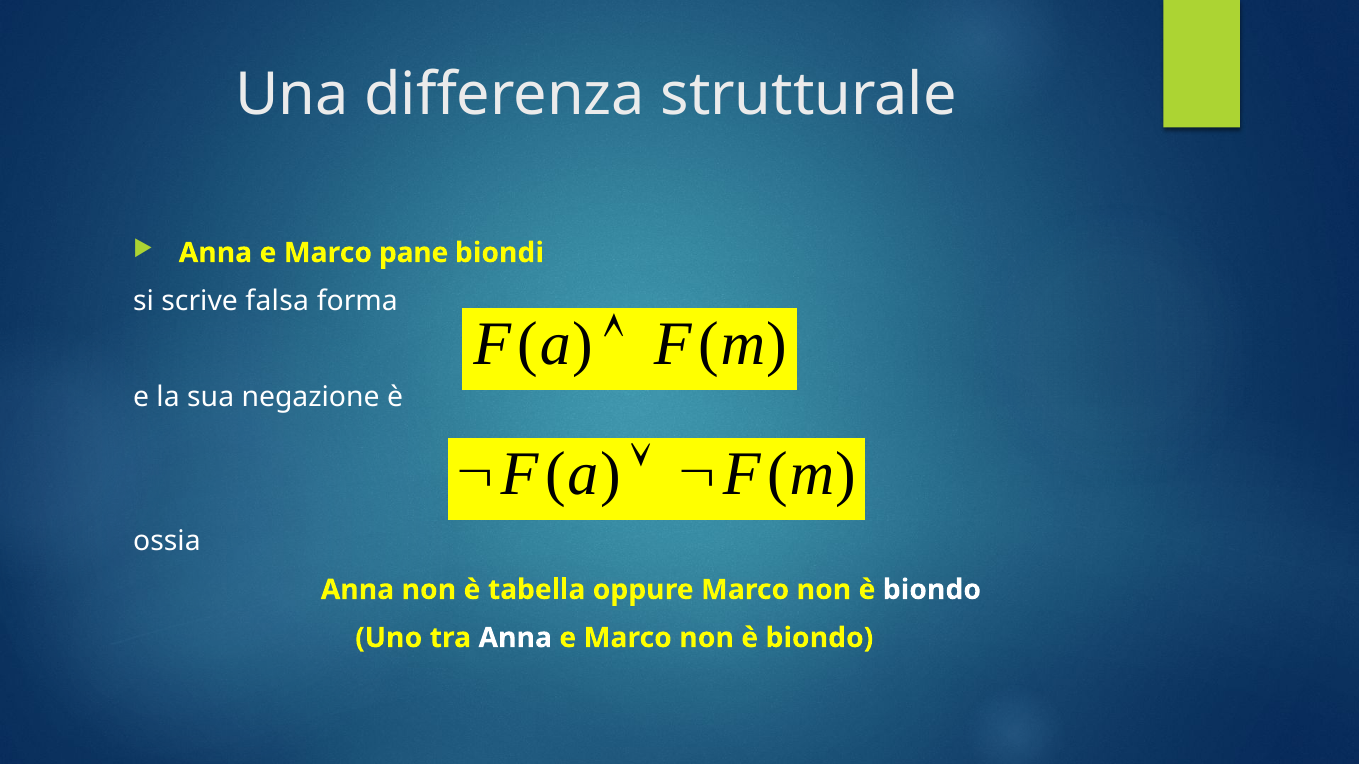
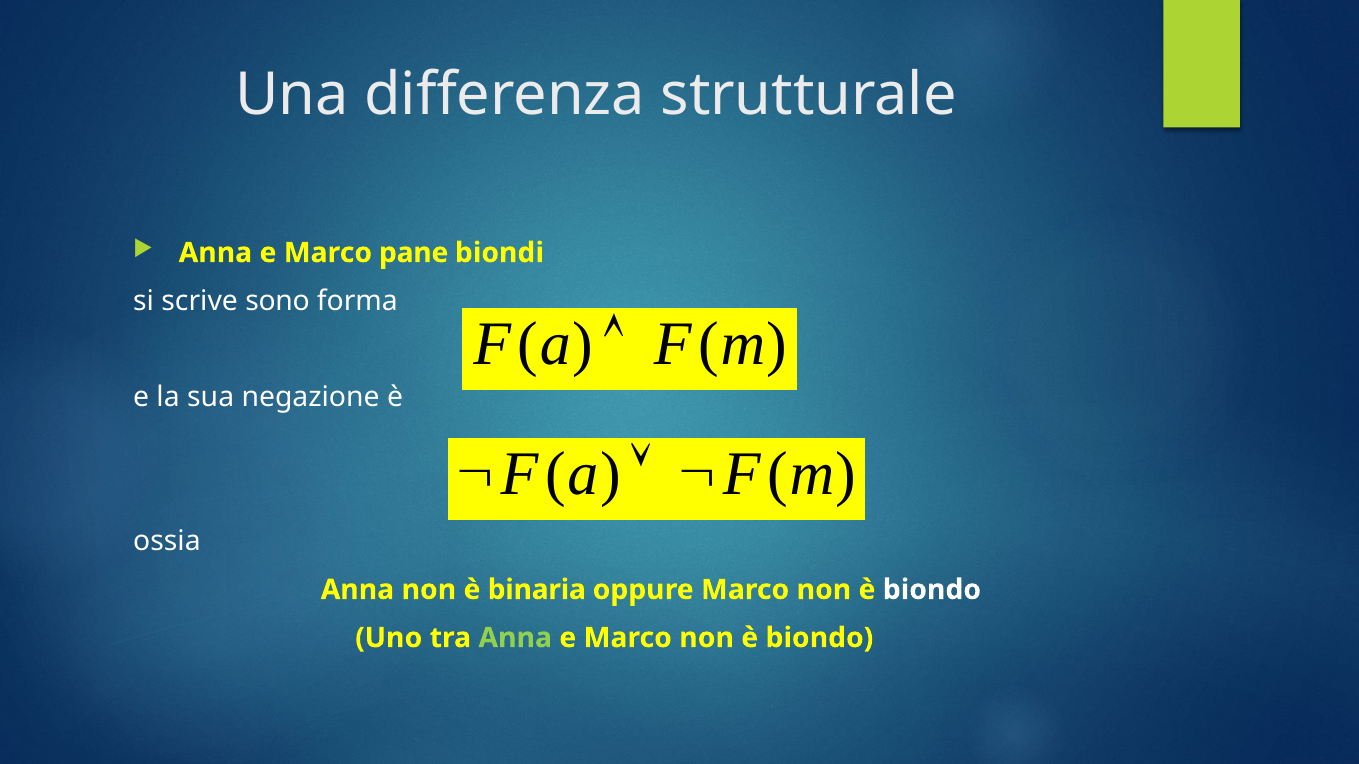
falsa: falsa -> sono (278, 301)
tabella: tabella -> binaria (537, 590)
Anna colour: white -> light green (515, 638)
